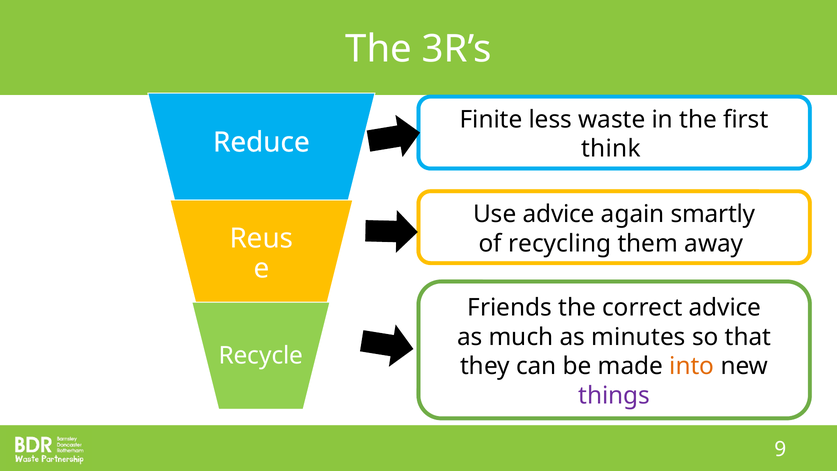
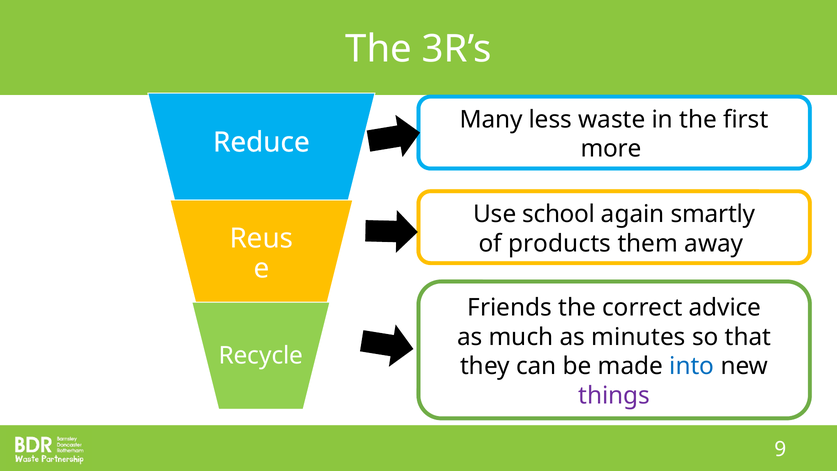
Finite: Finite -> Many (491, 120)
think: think -> more (611, 149)
Use advice: advice -> school (559, 214)
recycling: recycling -> products (560, 243)
into colour: orange -> blue (692, 366)
